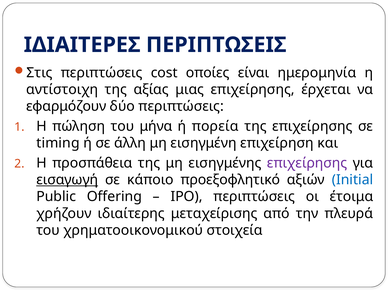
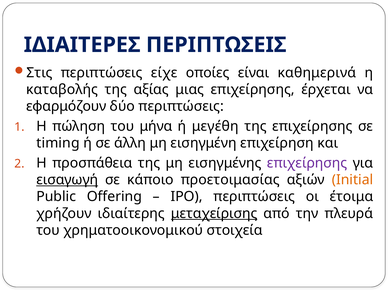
cost: cost -> είχε (164, 73)
ημερομηνία: ημερομηνία -> καθημερινά (317, 73)
αντίστοιχη: αντίστοιχη -> καταβολής (62, 90)
πορεία: πορεία -> μεγέθη (215, 126)
προεξοφλητικό: προεξοφλητικό -> προετοιμασίας (230, 180)
Initial colour: blue -> orange (353, 180)
μεταχείρισης underline: none -> present (214, 213)
